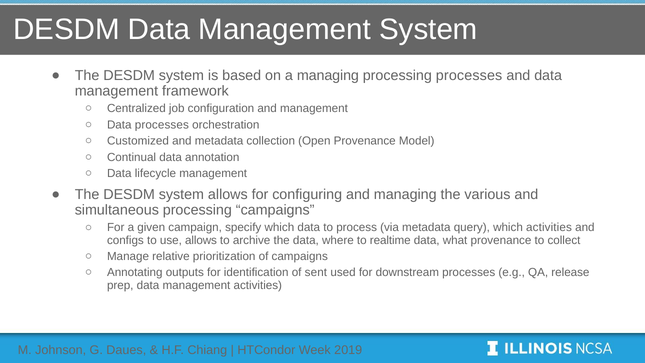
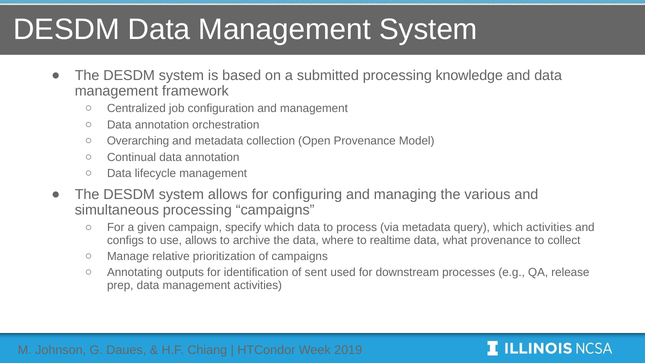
a managing: managing -> submitted (328, 75)
processing processes: processes -> knowledge (469, 75)
processes: processes -> annotation (162, 125)
Customized: Customized -> Overarching (138, 141)
